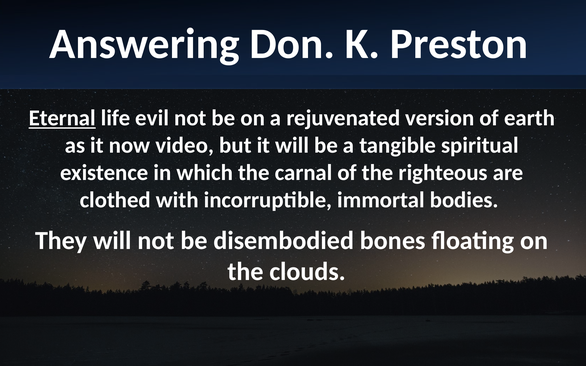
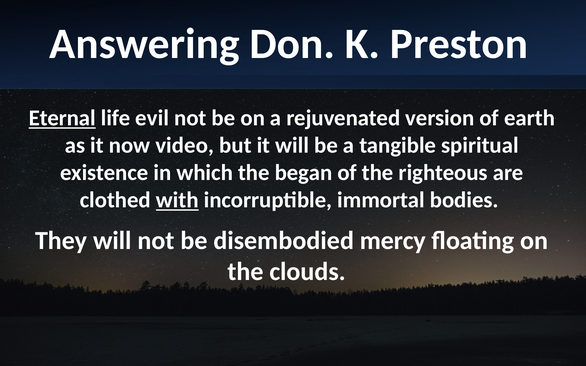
carnal: carnal -> began (304, 173)
with underline: none -> present (177, 200)
bones: bones -> mercy (393, 241)
